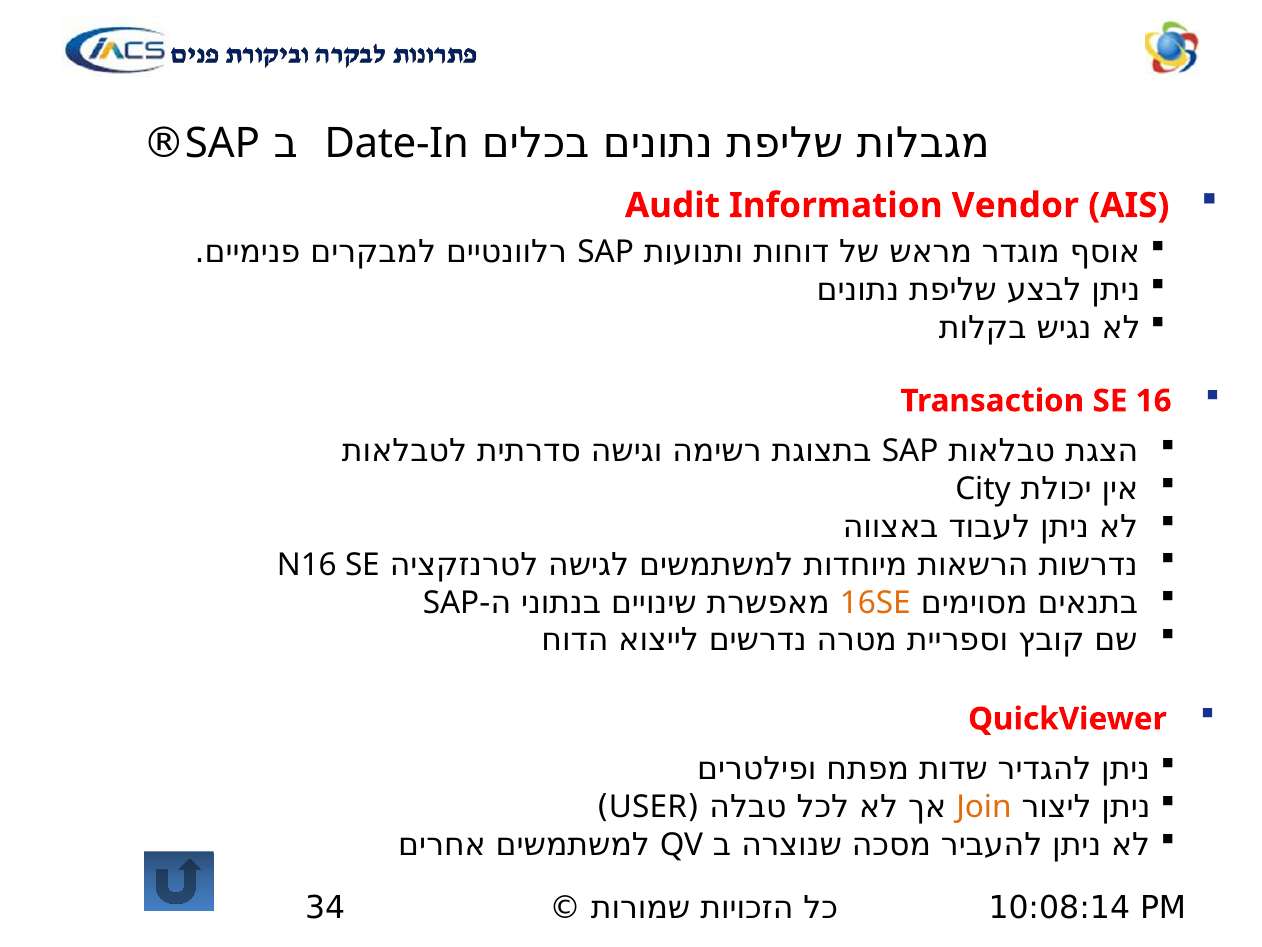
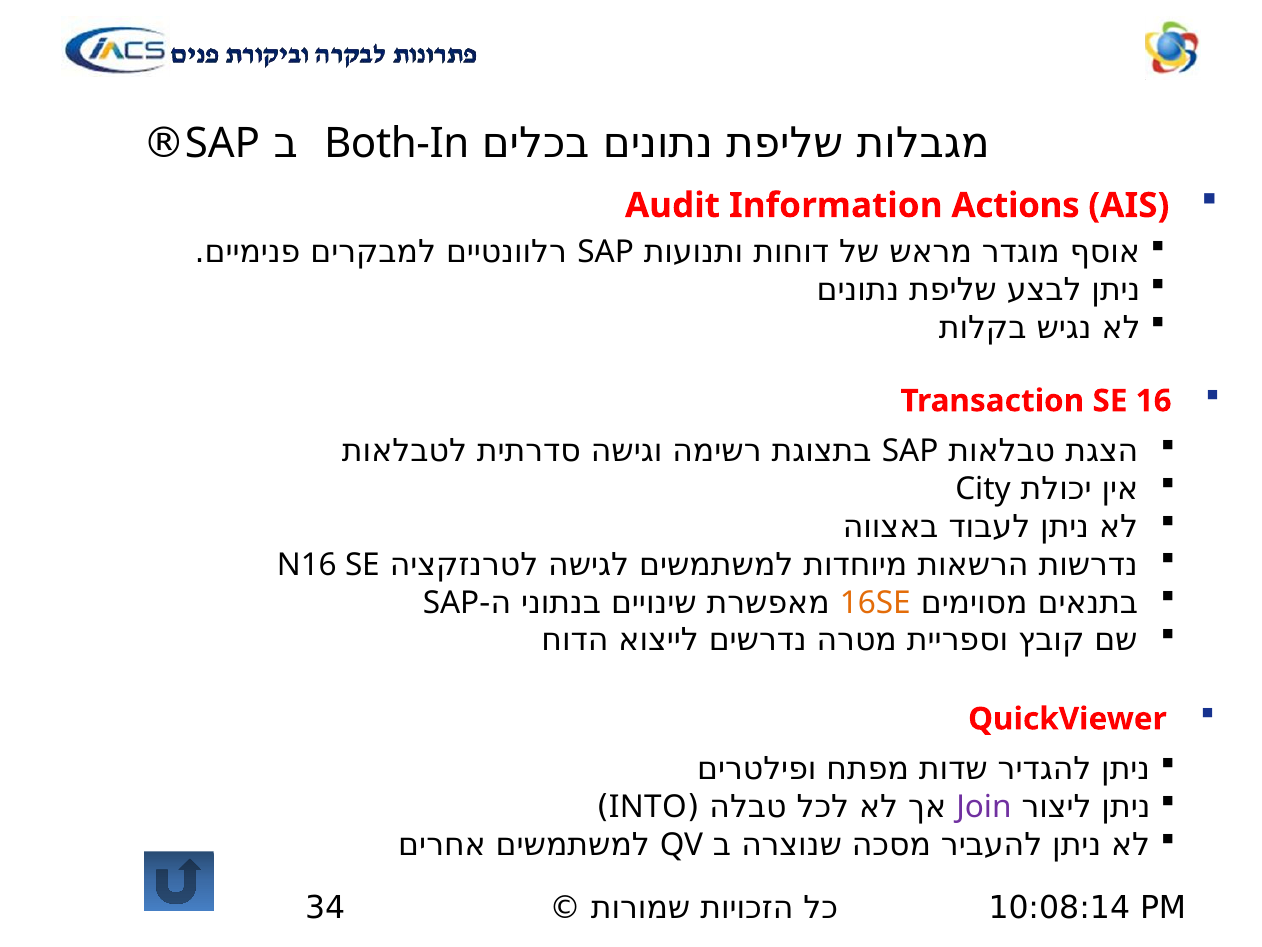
Date-In: Date-In -> Both-In (397, 143)
Vendor: Vendor -> Actions (1016, 205)
USER: USER -> INTO (648, 807)
Join colour: orange -> purple (984, 807)
